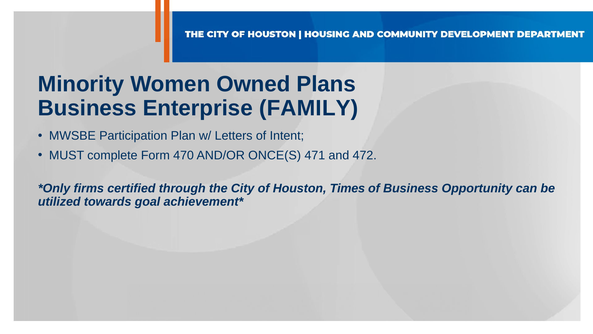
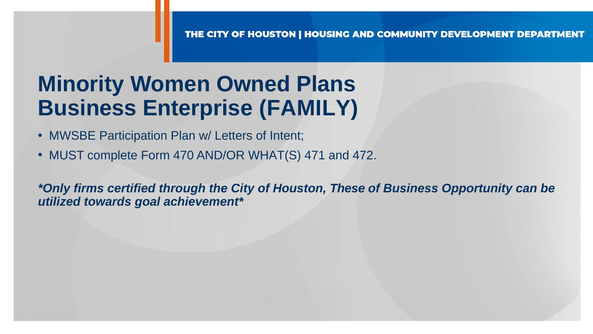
ONCE(S: ONCE(S -> WHAT(S (275, 155)
Times: Times -> These (347, 188)
